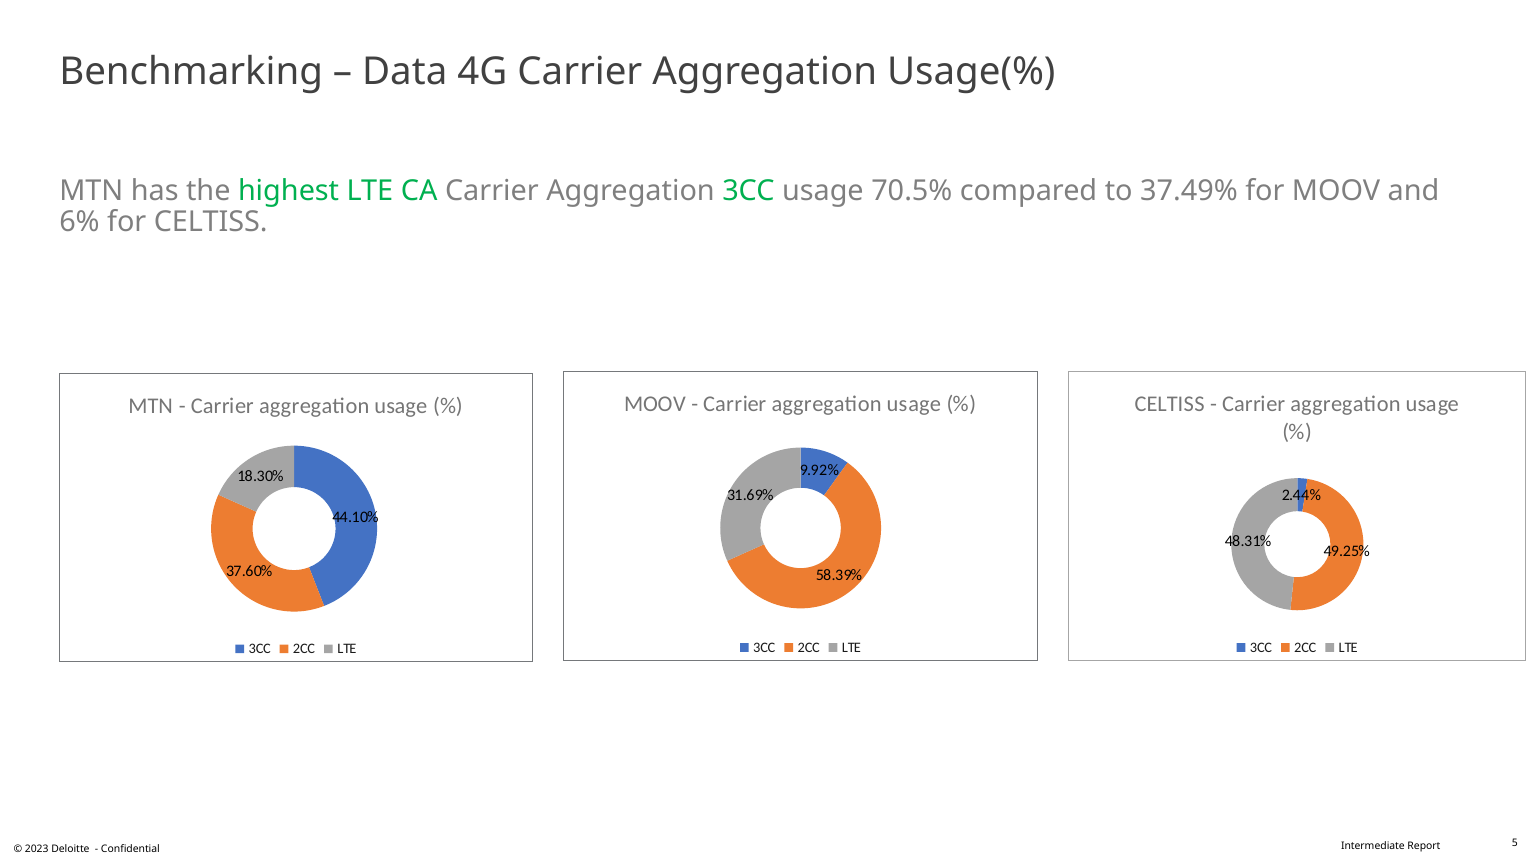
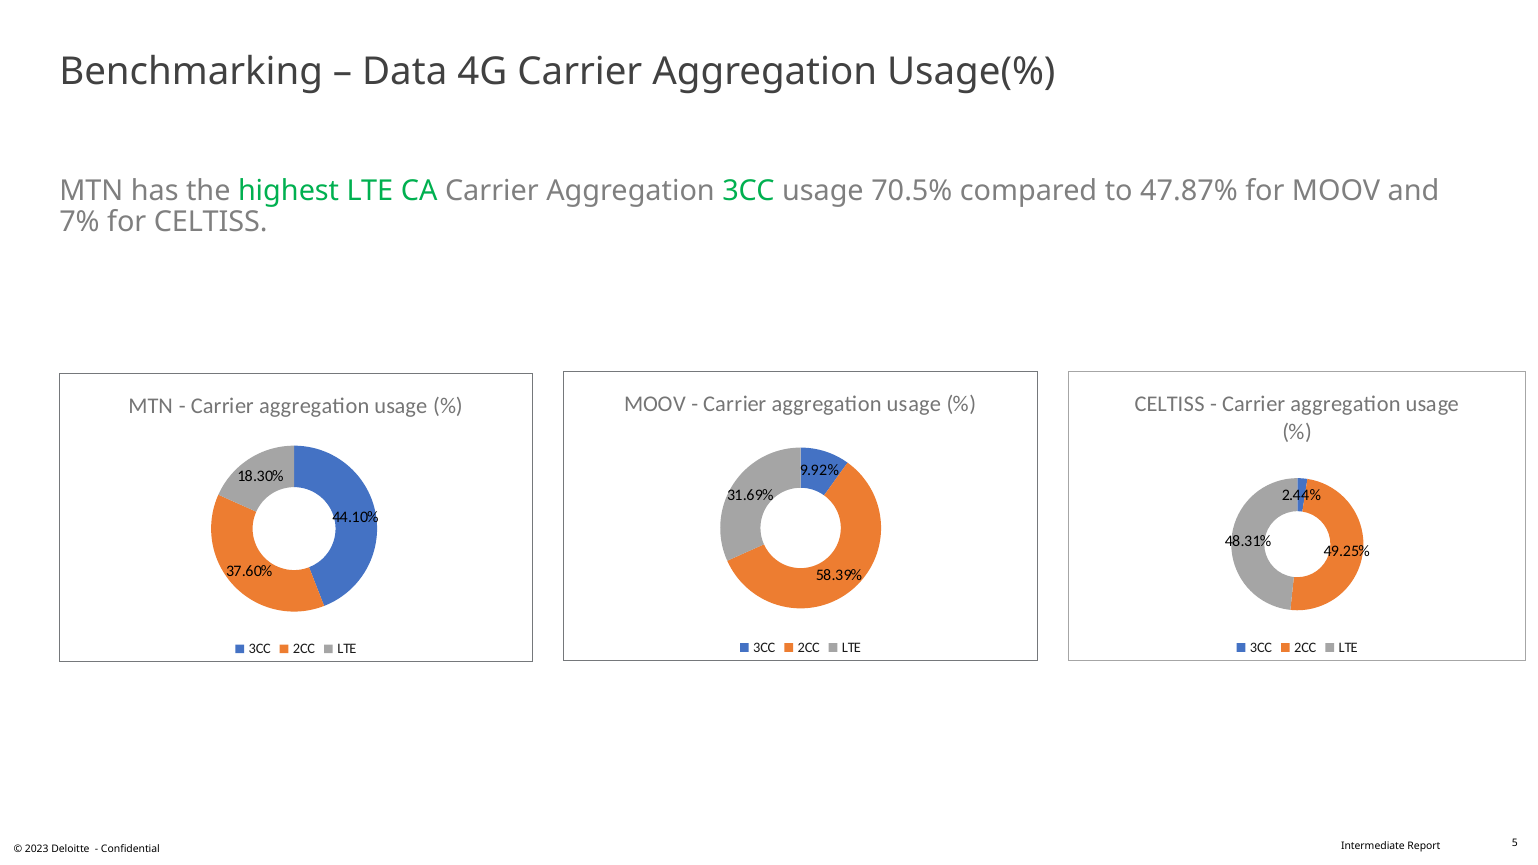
37.49%: 37.49% -> 47.87% (1189, 191)
6%: 6% -> 7% (79, 222)
